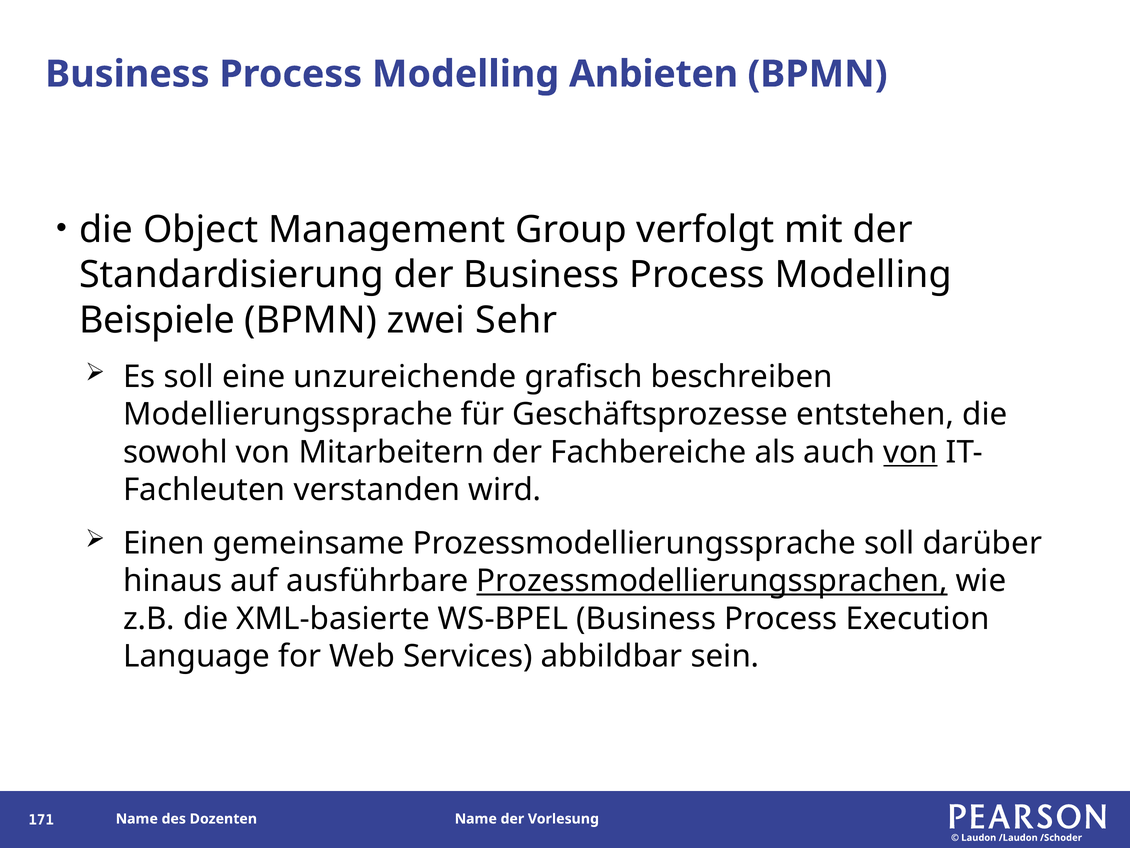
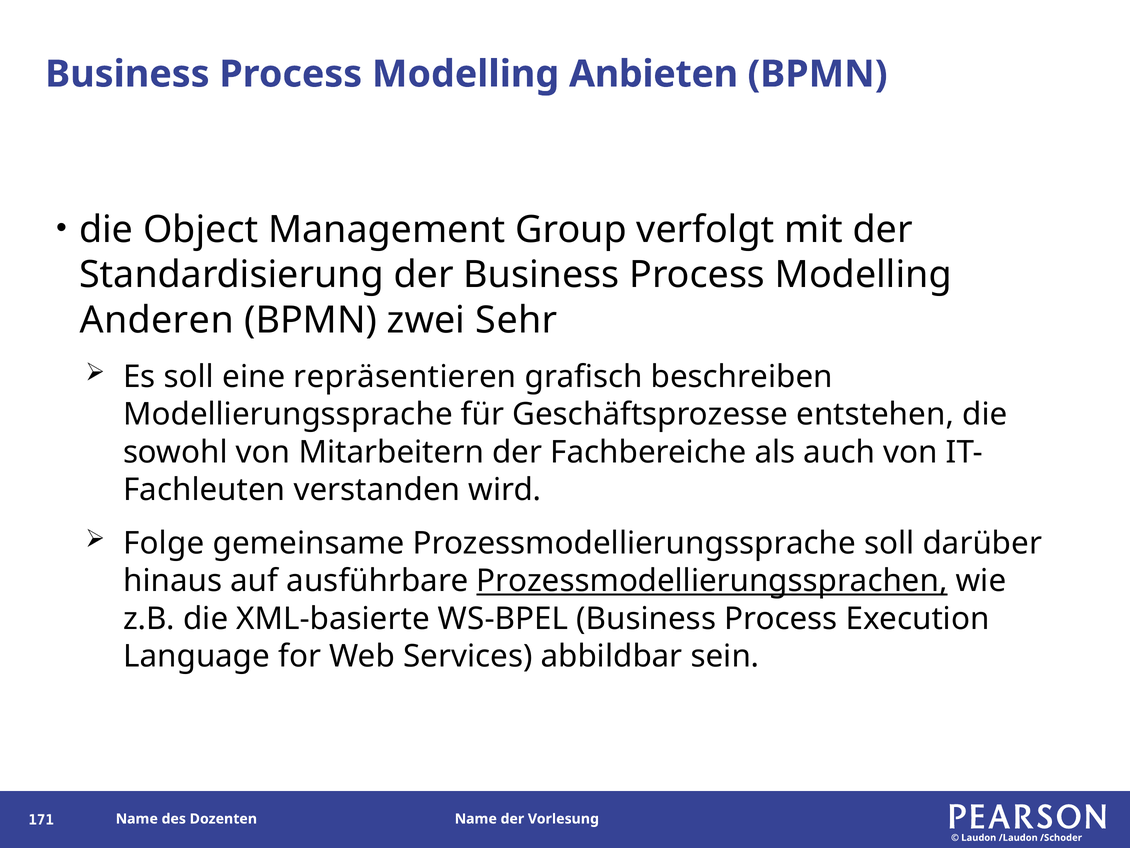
Beispiele: Beispiele -> Anderen (157, 320)
unzureichende: unzureichende -> repräsentieren (405, 377)
von underline: present -> none (911, 452)
Einen: Einen -> Folge (164, 543)
